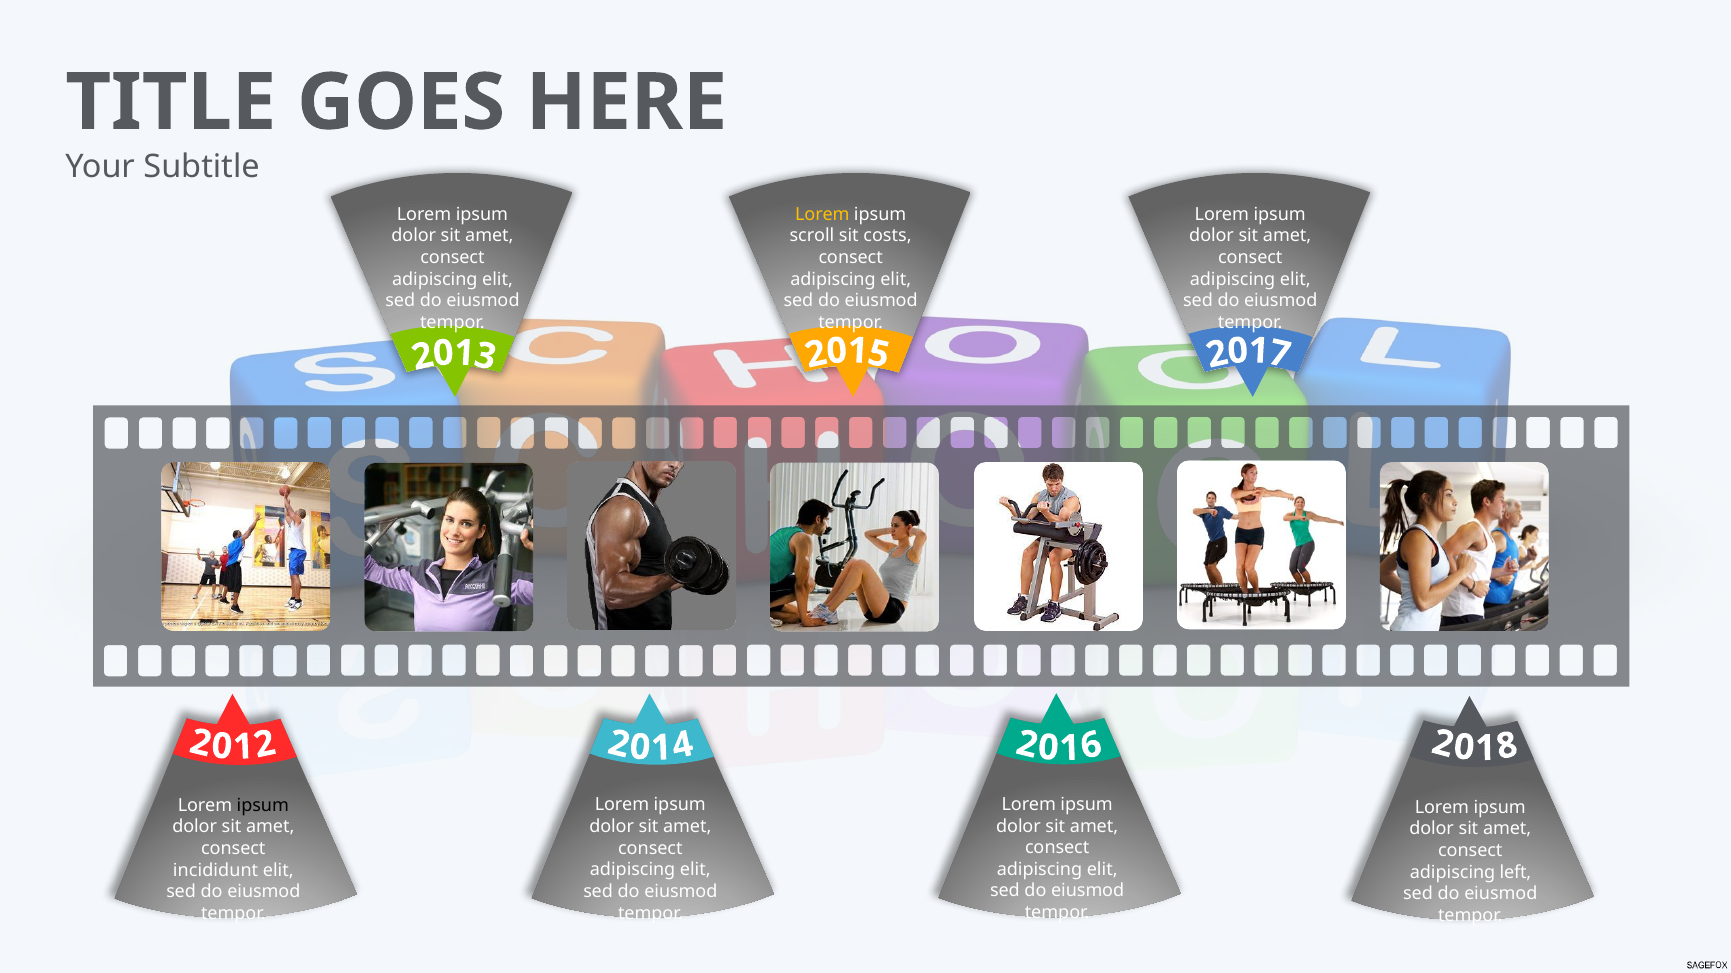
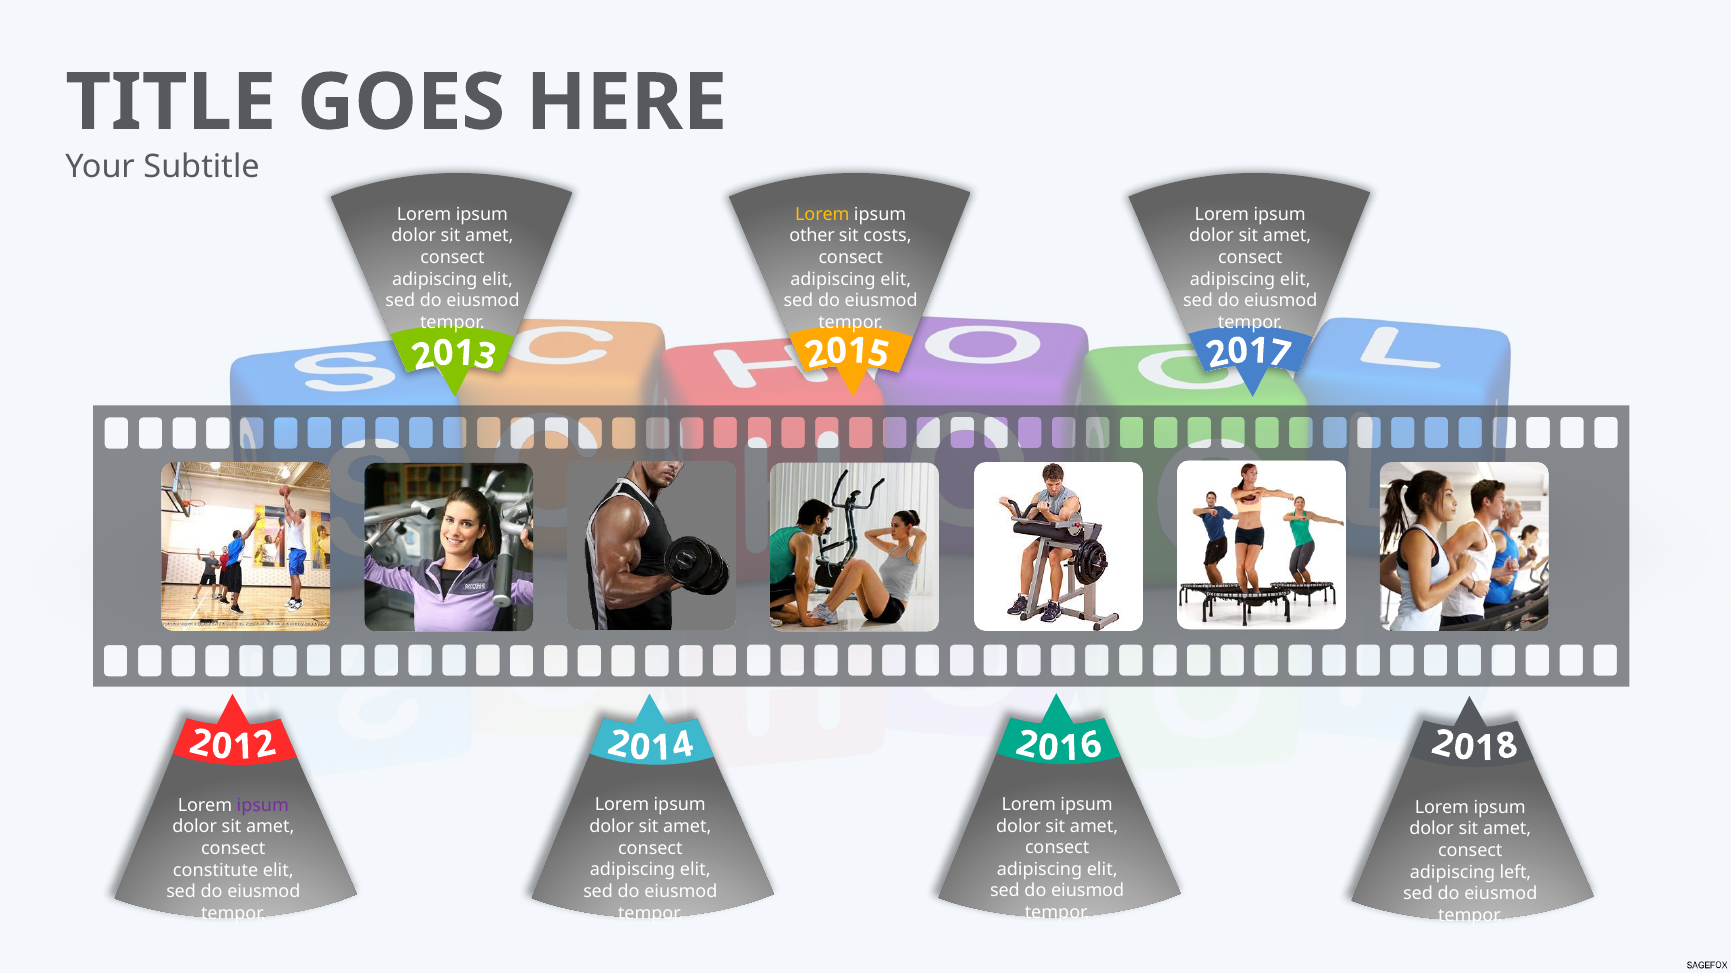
scroll: scroll -> other (812, 236)
ipsum colour: black -> purple (263, 806)
incididunt: incididunt -> constitute (216, 871)
